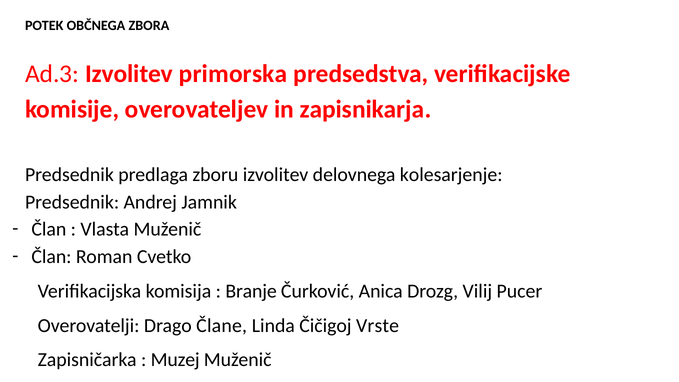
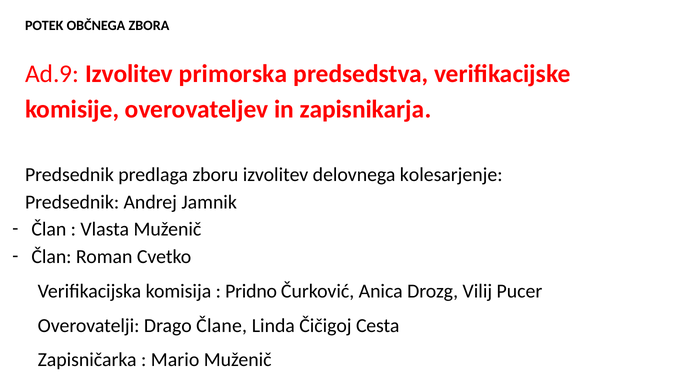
Ad.3: Ad.3 -> Ad.9 (52, 74)
Branje: Branje -> Pridno (251, 291)
Vrste: Vrste -> Cesta (378, 325)
Muzej: Muzej -> Mario (175, 360)
